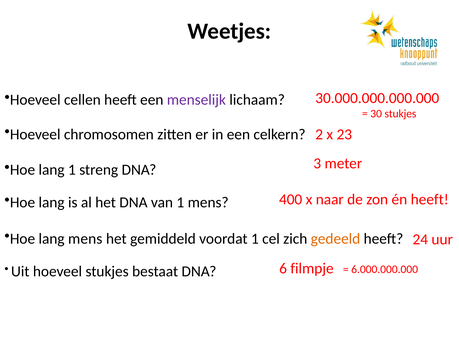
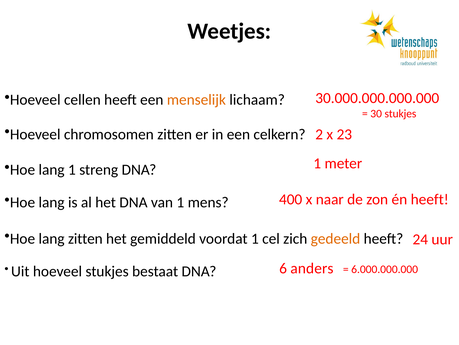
menselijk colour: purple -> orange (196, 100)
DNA 3: 3 -> 1 (317, 163)
lang mens: mens -> zitten (85, 238)
filmpje: filmpje -> anders (312, 268)
